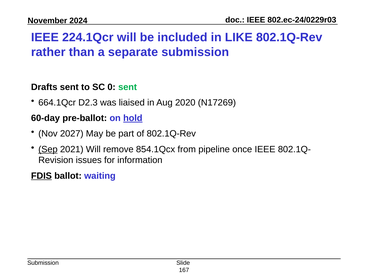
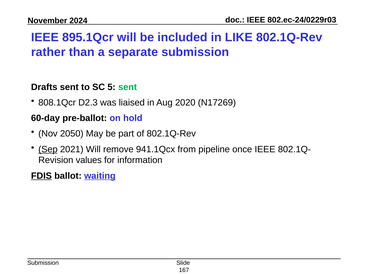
224.1Qcr: 224.1Qcr -> 895.1Qcr (88, 37)
0: 0 -> 5 (112, 87)
664.1Qcr: 664.1Qcr -> 808.1Qcr (57, 103)
hold underline: present -> none (133, 118)
2027: 2027 -> 2050 (72, 134)
854.1Qcx: 854.1Qcx -> 941.1Qcx (156, 149)
issues: issues -> values (89, 160)
waiting underline: none -> present (100, 176)
